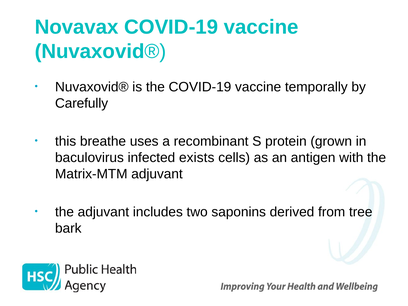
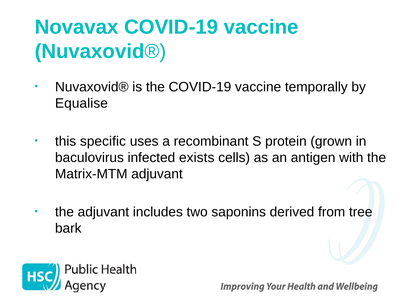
Carefully: Carefully -> Equalise (81, 103)
breathe: breathe -> specific (103, 141)
